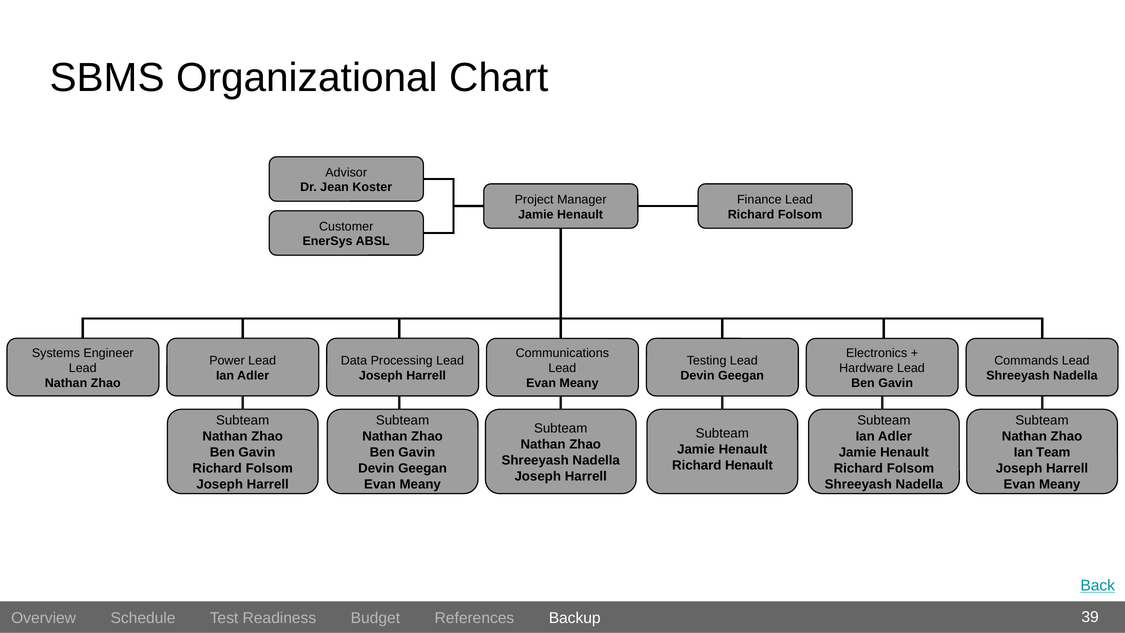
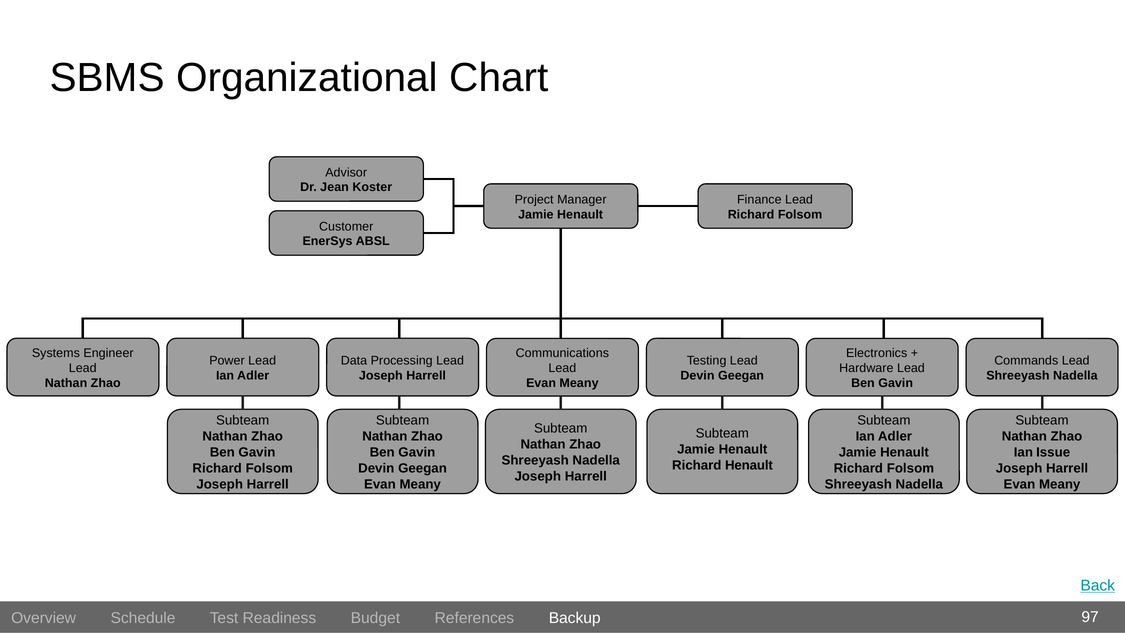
Team: Team -> Issue (1053, 452)
39: 39 -> 97 (1090, 617)
